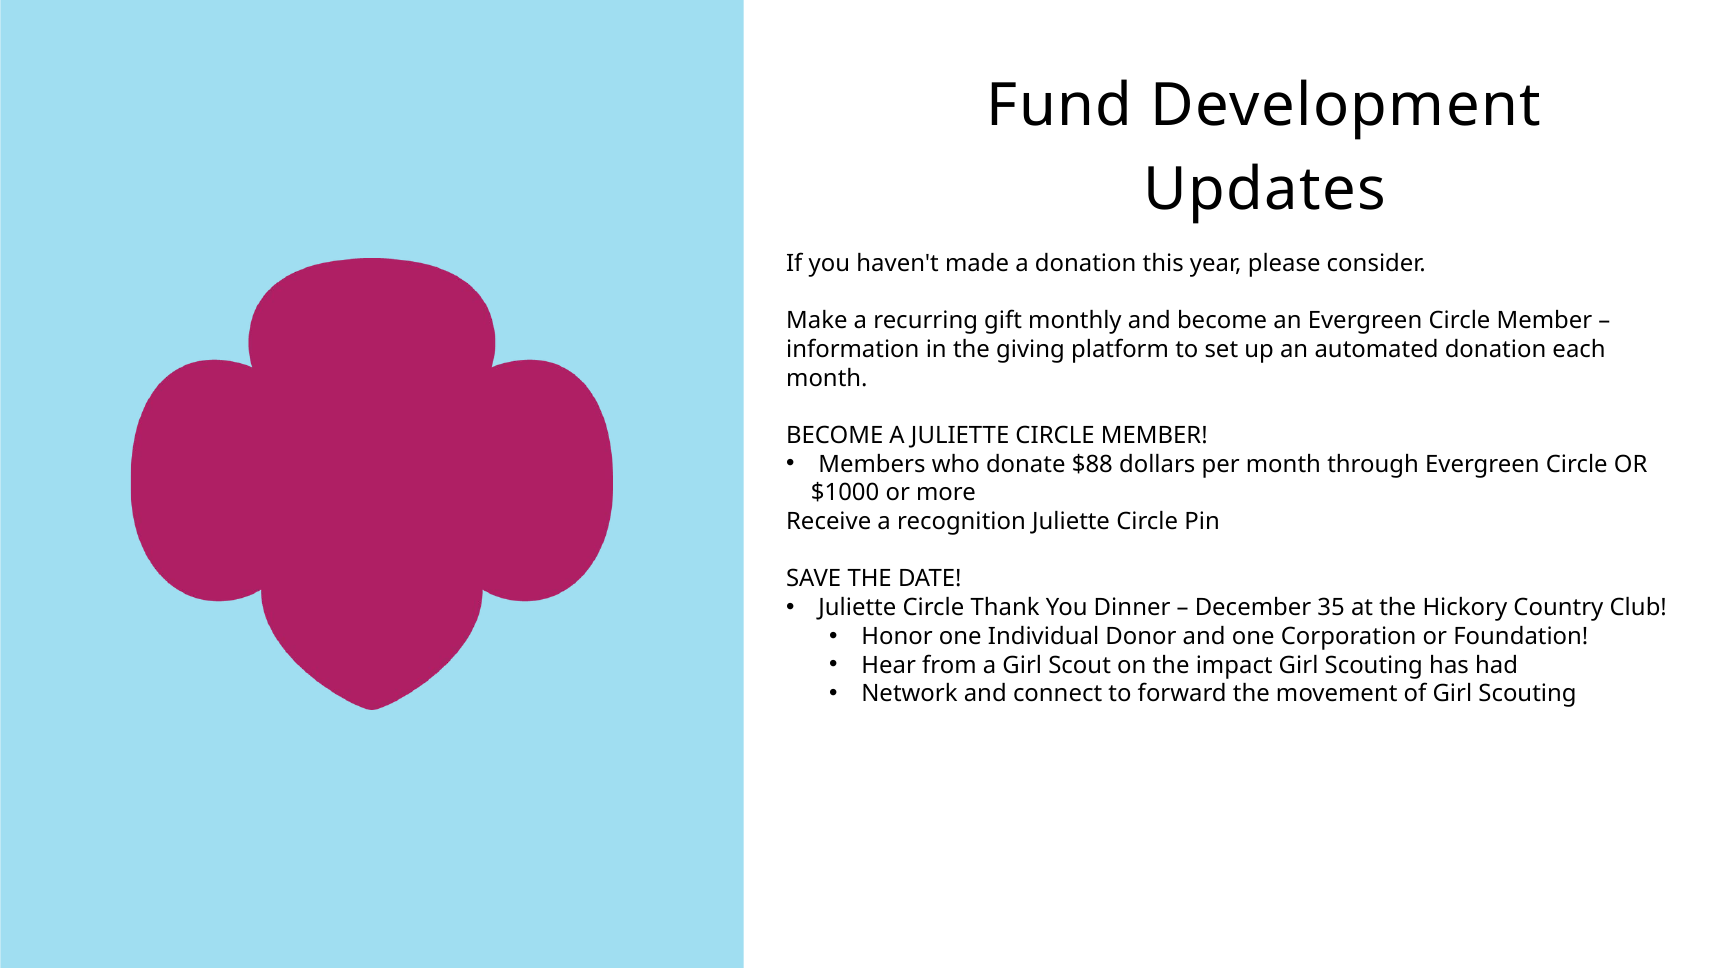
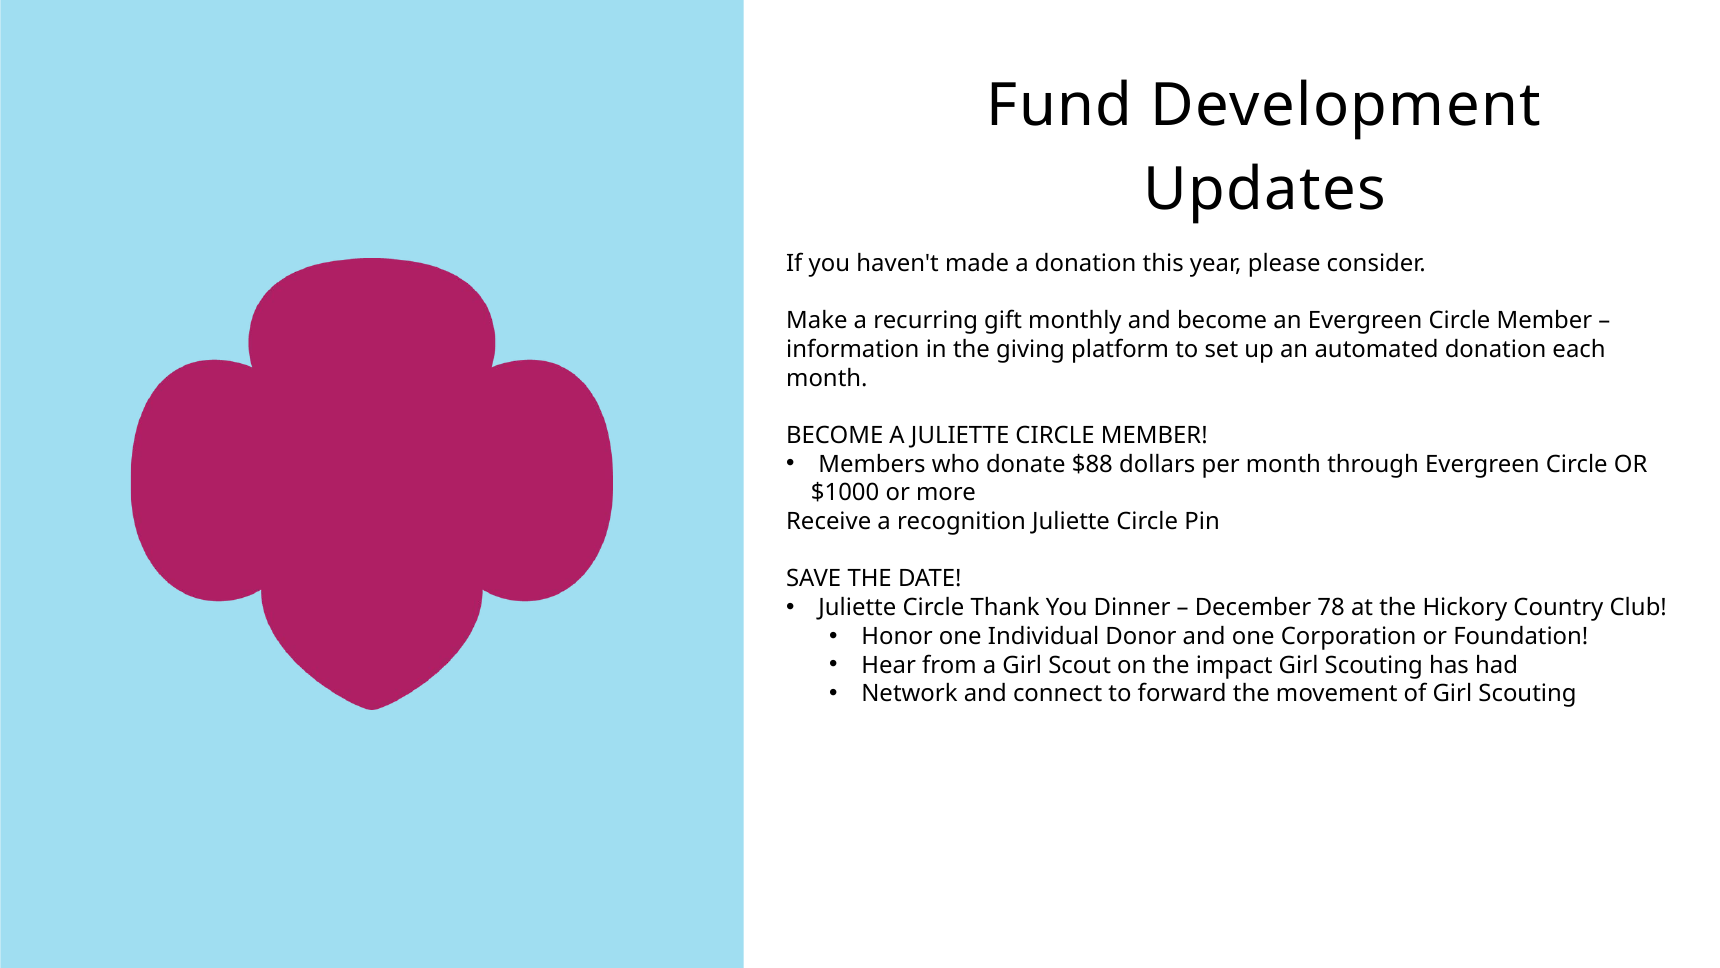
35: 35 -> 78 (1331, 607)
